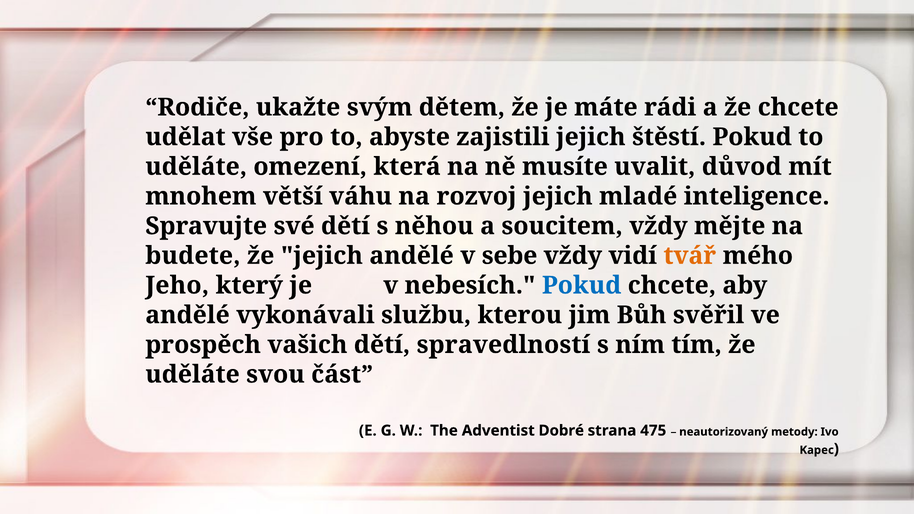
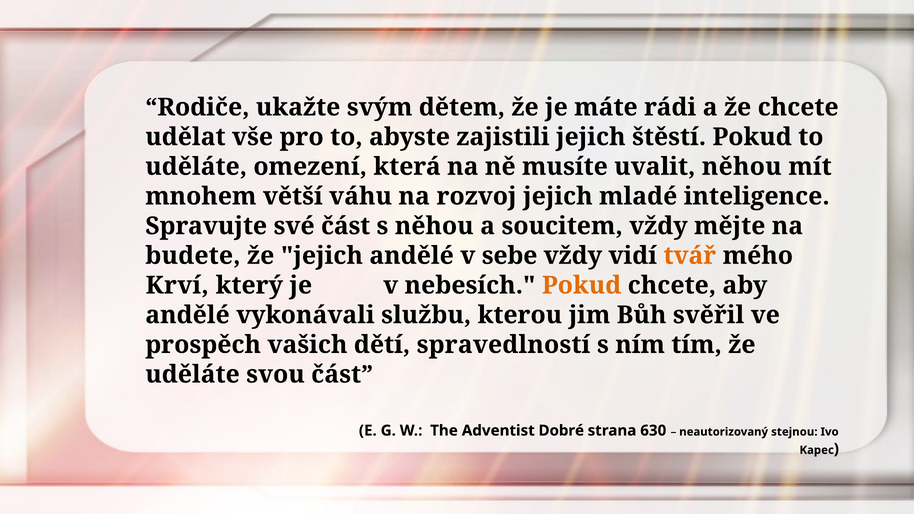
uvalit důvod: důvod -> něhou (742, 167)
své dětí: dětí -> část (346, 226)
Jeho: Jeho -> Krví (177, 285)
Pokud colour: blue -> orange (582, 285)
475: 475 -> 630 (653, 431)
metody: metody -> stejnou (794, 432)
